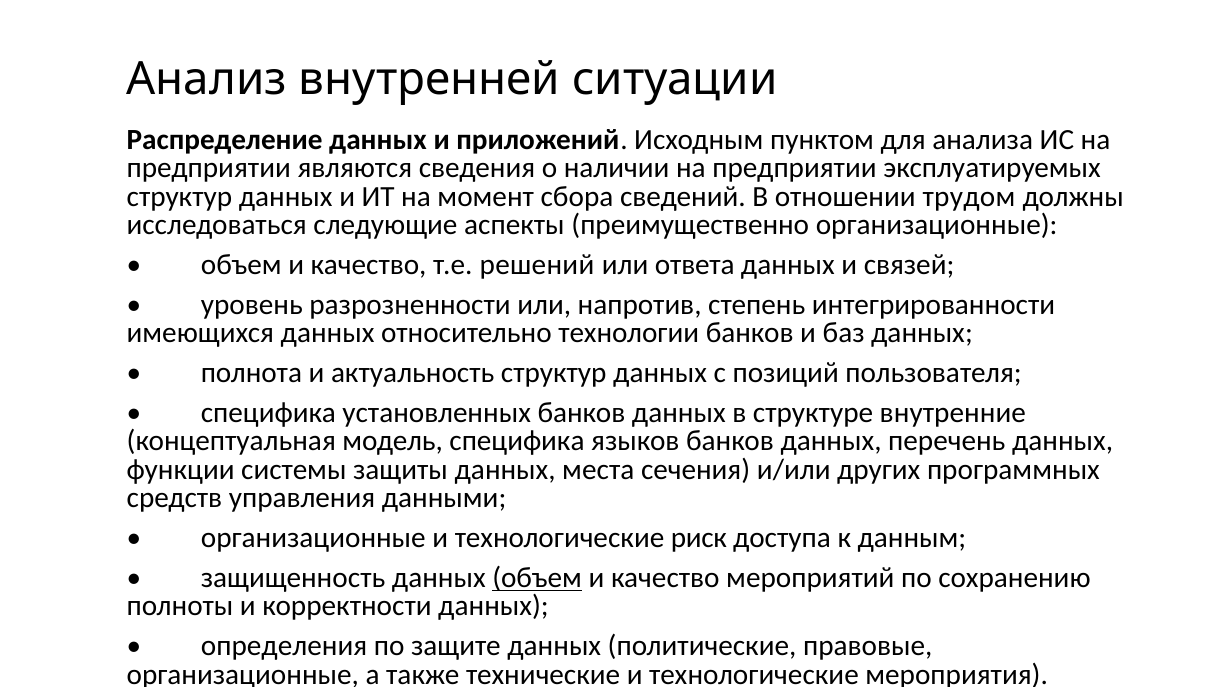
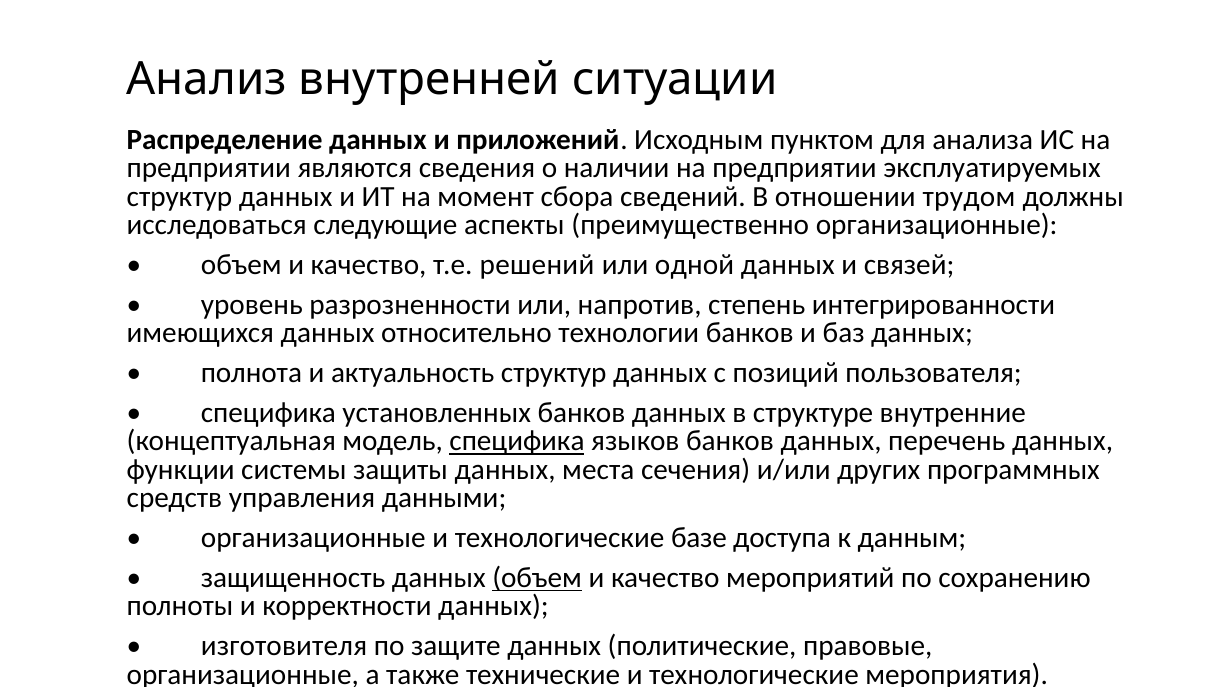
ответа: ответа -> одной (695, 265)
специфика underline: none -> present (517, 441)
риск: риск -> базе (699, 538)
определения: определения -> изготовителя (284, 646)
